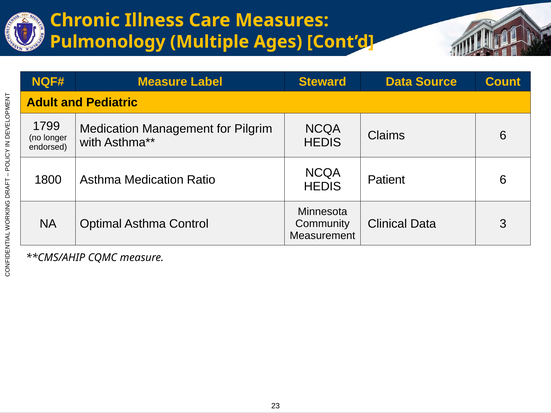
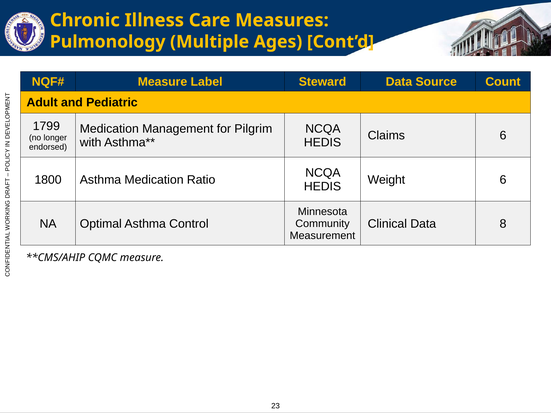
Patient: Patient -> Weight (386, 180)
3: 3 -> 8 (503, 224)
